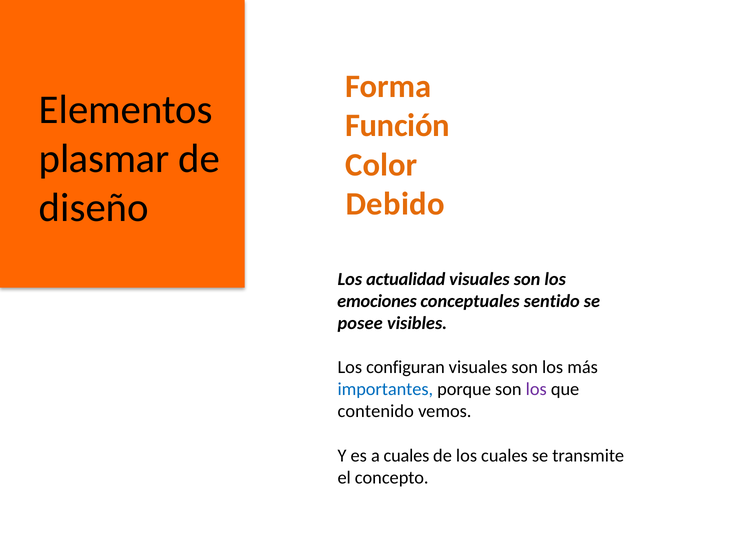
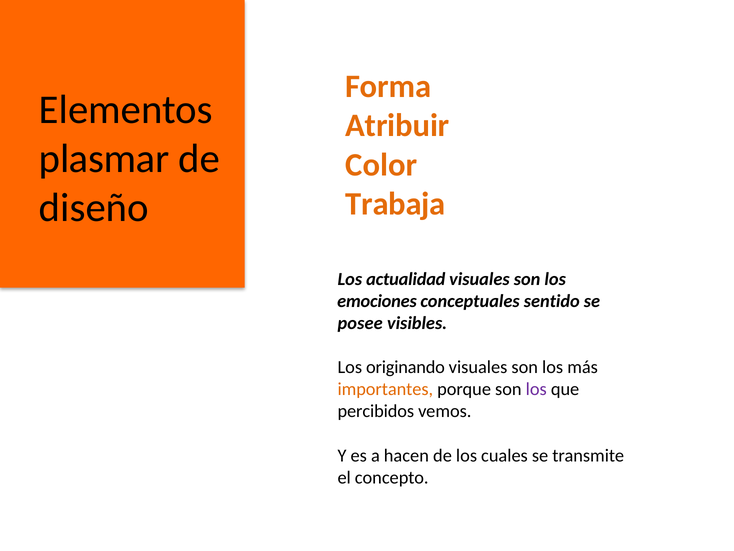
Función: Función -> Atribuir (397, 126)
Debido: Debido -> Trabaja (395, 204)
configuran: configuran -> originando (406, 367)
importantes colour: blue -> orange (385, 389)
contenido: contenido -> percibidos (376, 411)
a cuales: cuales -> hacen (406, 455)
